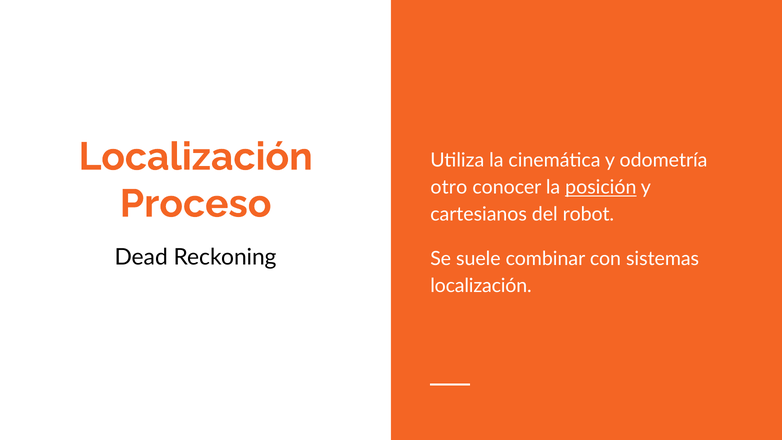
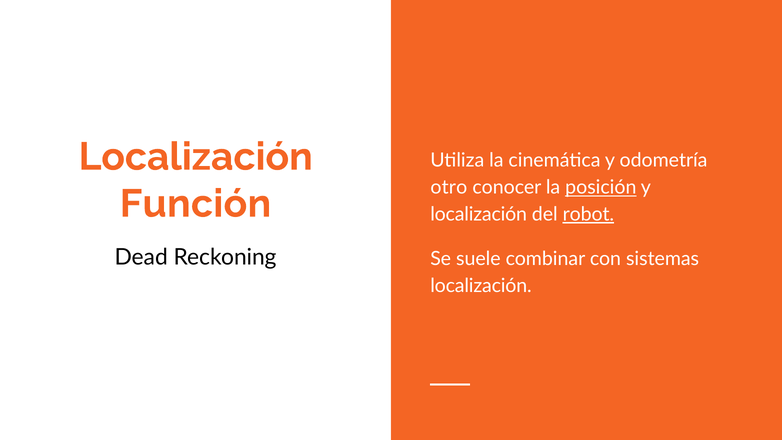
Proceso: Proceso -> Función (196, 204)
cartesianos: cartesianos -> localización (479, 214)
robot underline: none -> present (588, 214)
